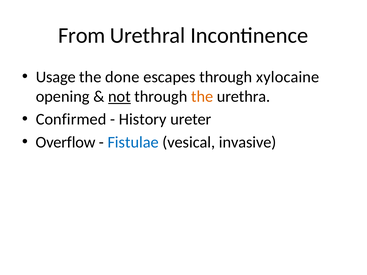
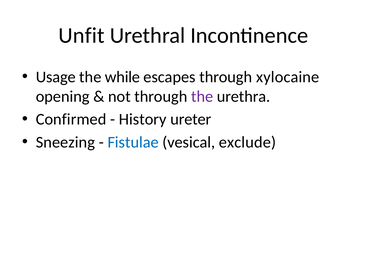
From: From -> Unfit (81, 36)
done: done -> while (123, 77)
not underline: present -> none (119, 97)
the colour: orange -> purple (202, 97)
Overflow: Overflow -> Sneezing (65, 142)
invasive: invasive -> exclude (247, 142)
